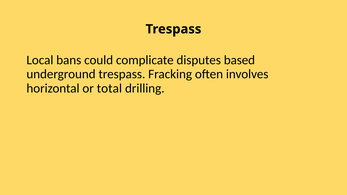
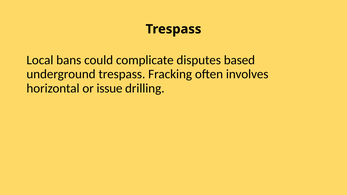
total: total -> issue (109, 88)
